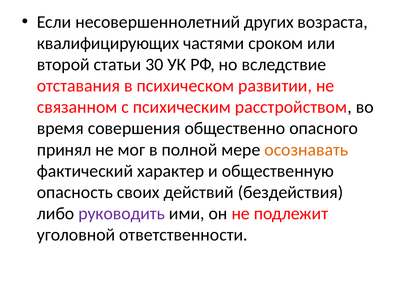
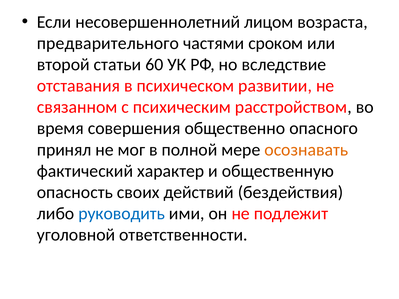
других: других -> лицом (269, 22)
квалифицирующих: квалифицирующих -> предварительного (108, 43)
30: 30 -> 60 (154, 65)
руководить colour: purple -> blue (122, 214)
